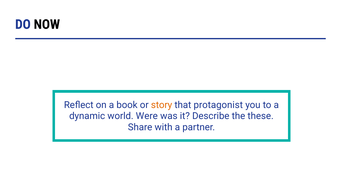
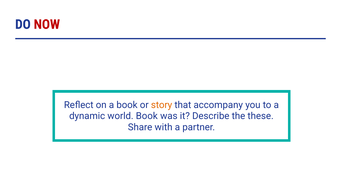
NOW colour: black -> red (47, 24)
protagonist: protagonist -> accompany (218, 105)
world Were: Were -> Book (147, 116)
